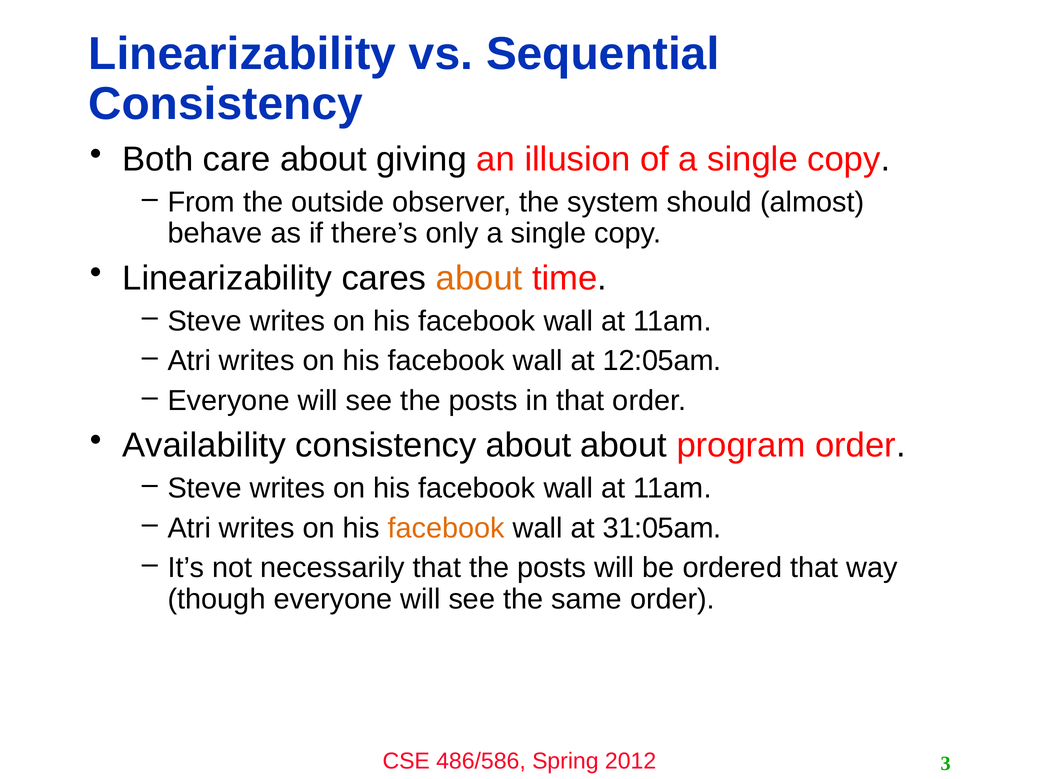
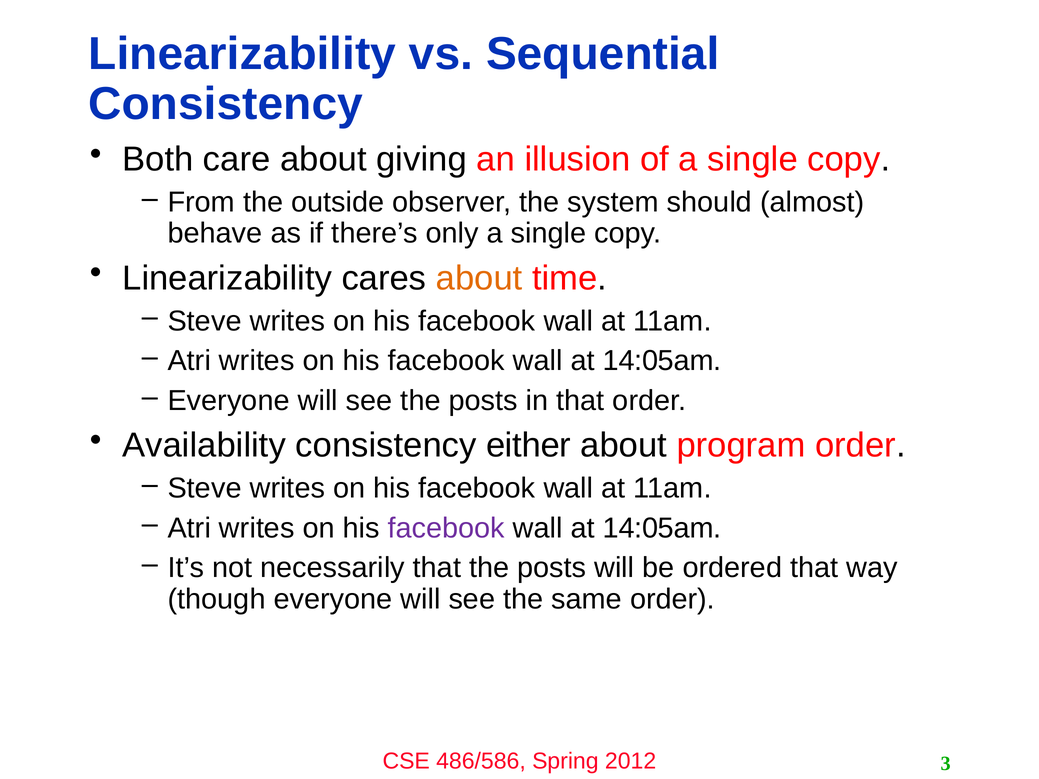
12:05am: 12:05am -> 14:05am (662, 361)
consistency about: about -> either (529, 445)
facebook colour: orange -> purple (446, 528)
31:05am: 31:05am -> 14:05am (662, 528)
